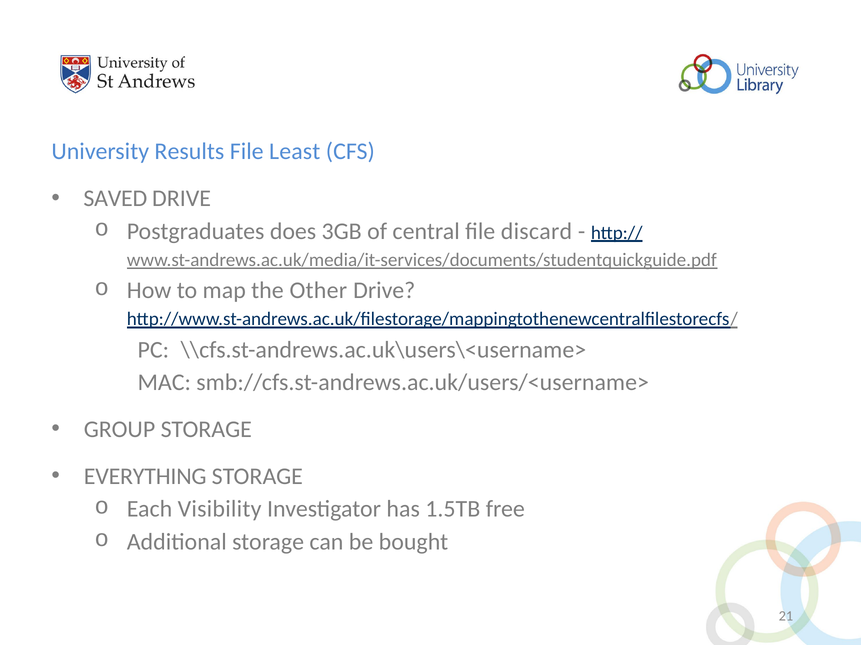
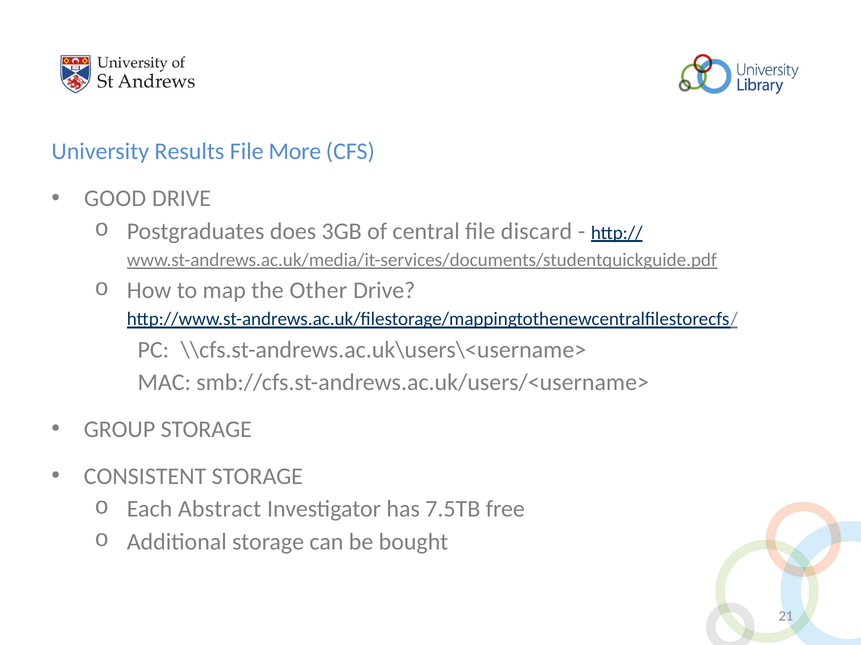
Least: Least -> More (295, 152)
SAVED: SAVED -> GOOD (115, 199)
EVERYTHING: EVERYTHING -> CONSISTENT (145, 477)
Visibility: Visibility -> Abstract (220, 510)
1.5TB: 1.5TB -> 7.5TB (453, 510)
